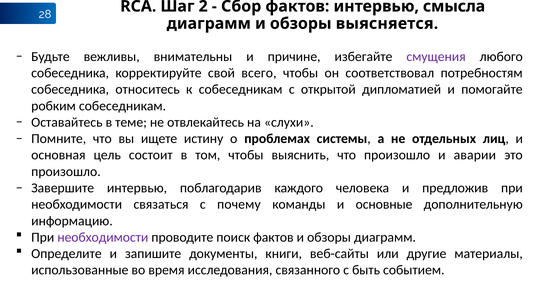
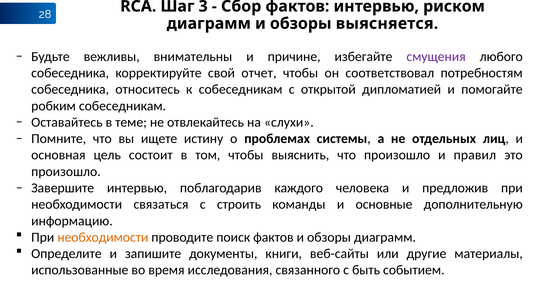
2: 2 -> 3 (203, 6)
смысла: смысла -> риском (454, 6)
всего: всего -> отчет (259, 73)
аварии: аварии -> правил (475, 155)
почему: почему -> строить (239, 204)
необходимости colour: purple -> orange (103, 237)
